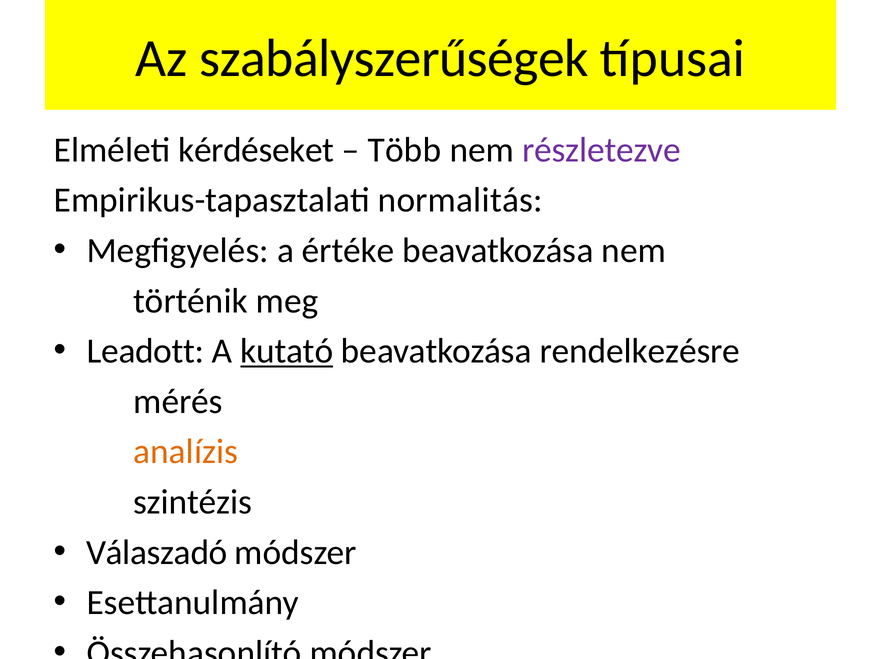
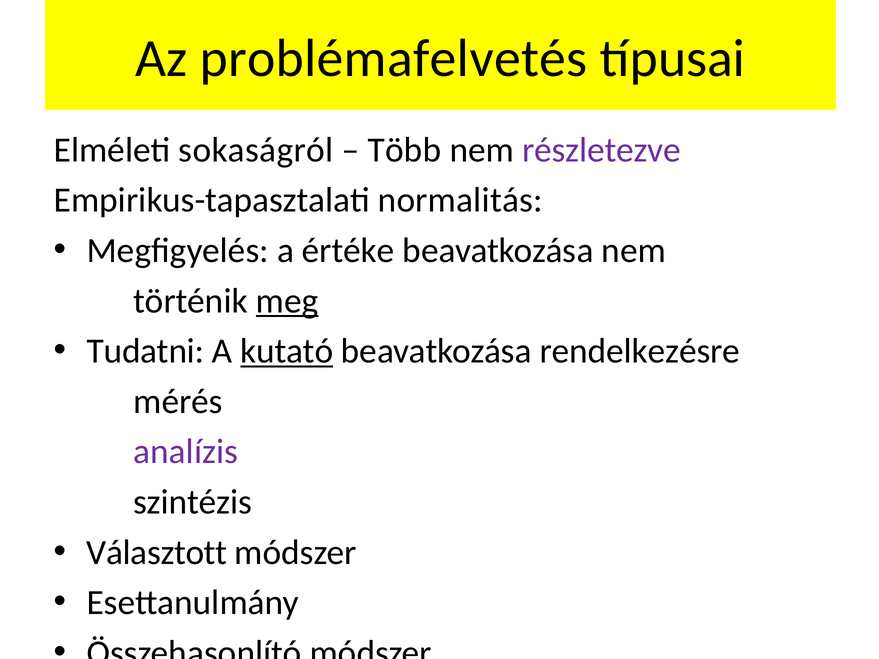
szabályszerűségek: szabályszerűségek -> problémafelvetés (393, 59)
kérdéseket: kérdéseket -> sokaságról (256, 150)
meg underline: none -> present (287, 301)
Leadott: Leadott -> Tudatni (145, 351)
analízis colour: orange -> purple (186, 452)
Válaszadó: Válaszadó -> Választott (157, 553)
